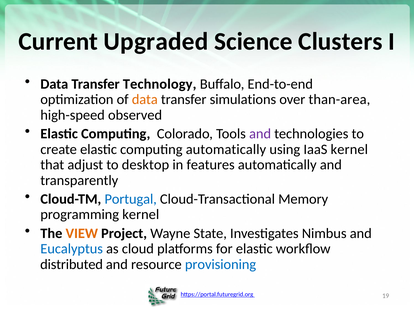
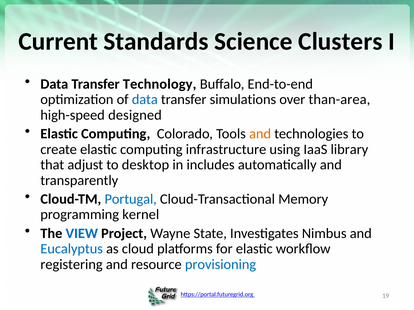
Upgraded: Upgraded -> Standards (156, 41)
data colour: orange -> blue (145, 100)
observed: observed -> designed (135, 115)
and colour: purple -> orange (260, 134)
computing automatically: automatically -> infrastructure (226, 150)
IaaS kernel: kernel -> library (349, 150)
features: features -> includes (211, 165)
VIEW colour: orange -> blue (82, 234)
distributed: distributed -> registering (72, 265)
